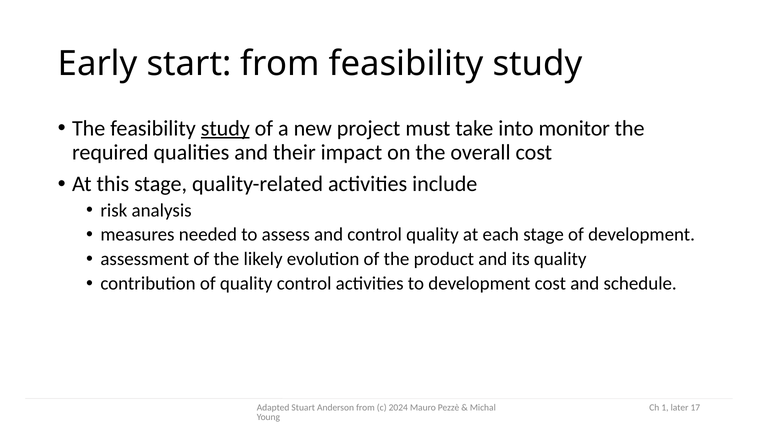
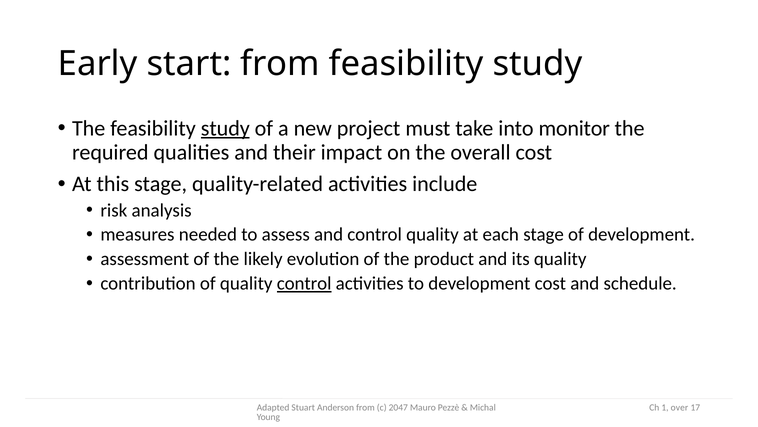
control underline: none -> present (304, 283)
2024: 2024 -> 2047 (398, 407)
later: later -> over (679, 407)
